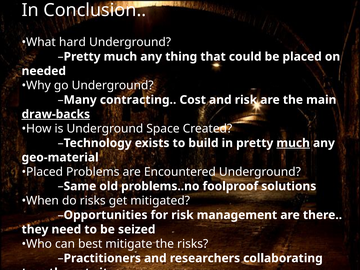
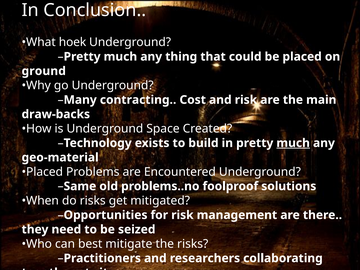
hard: hard -> hoek (73, 42)
needed: needed -> ground (44, 71)
draw-backs underline: present -> none (56, 114)
